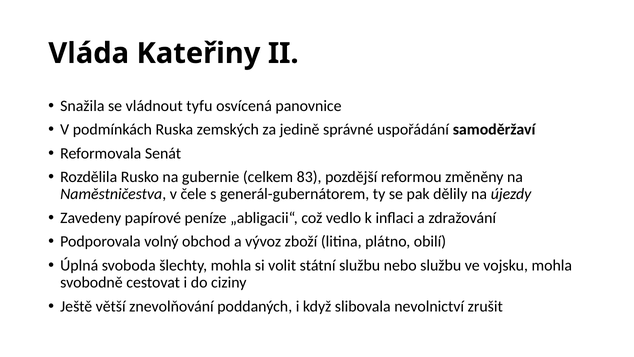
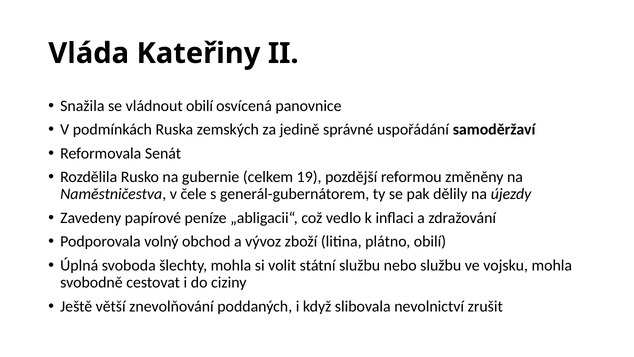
vládnout tyfu: tyfu -> obilí (200, 106)
83: 83 -> 19 (309, 177)
